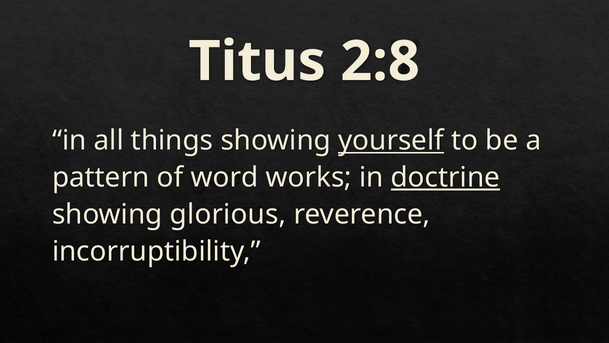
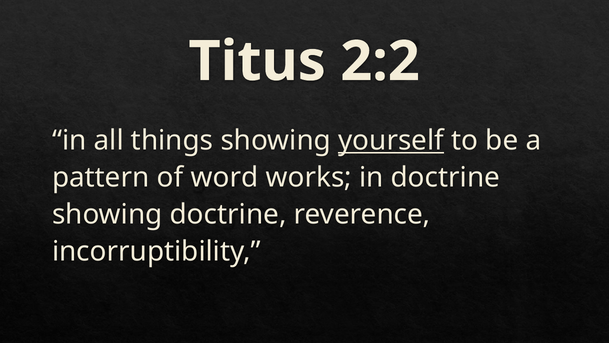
2:8: 2:8 -> 2:2 (380, 61)
doctrine underline: present -> none (445, 177)
showing glorious: glorious -> doctrine (228, 214)
